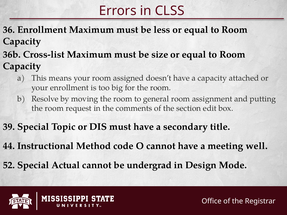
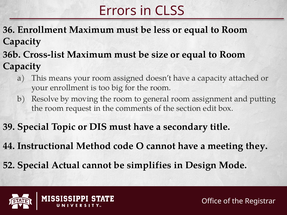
well: well -> they (257, 146)
undergrad: undergrad -> simplifies (149, 165)
